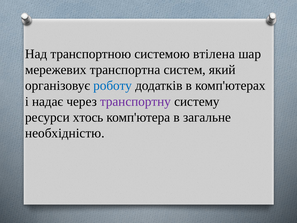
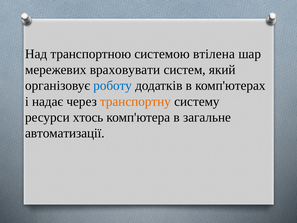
транспортна: транспортна -> враховувати (125, 70)
транспортну colour: purple -> orange (136, 101)
необхідністю: необхідністю -> автоматизації (65, 133)
